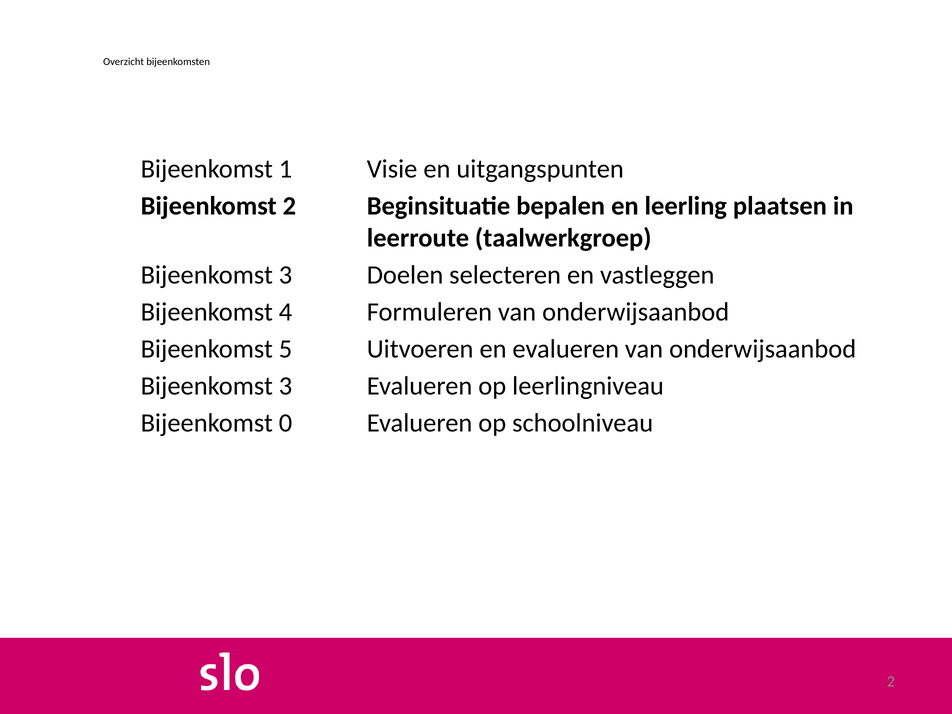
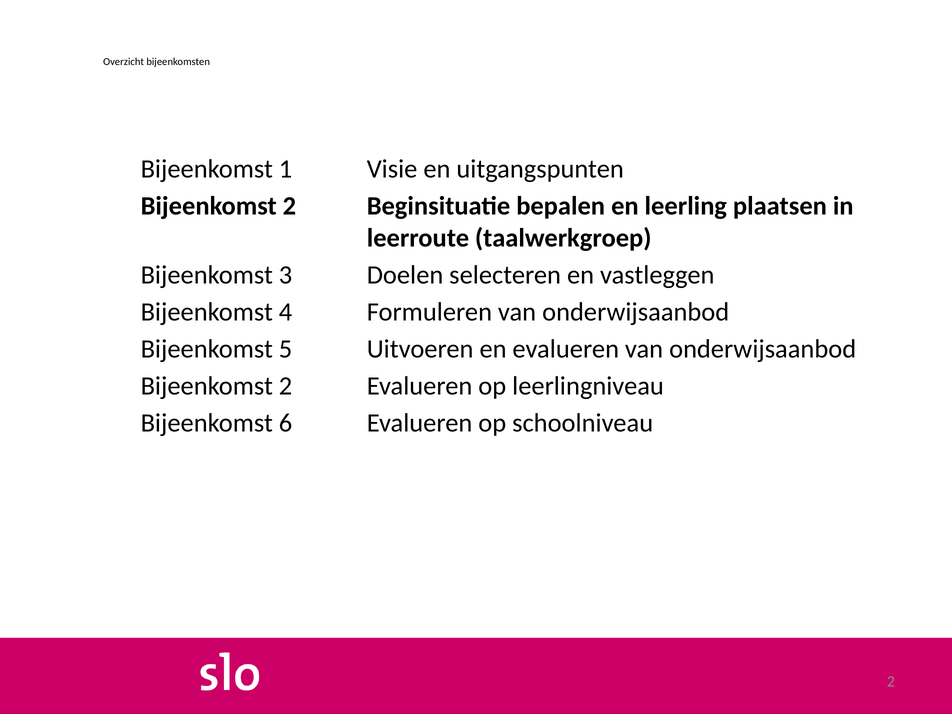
3: 3 -> 2 (286, 386)
0: 0 -> 6 (286, 423)
